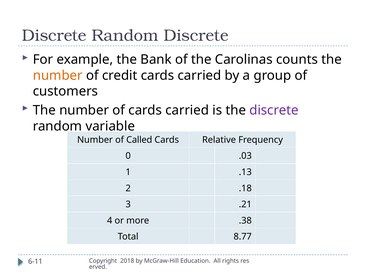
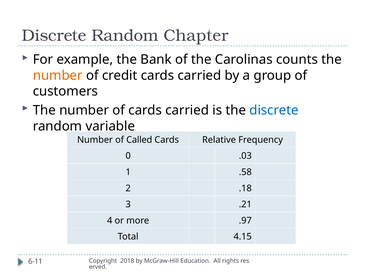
Random Discrete: Discrete -> Chapter (196, 35)
discrete colour: purple -> blue (274, 110)
.13: .13 -> .58 (245, 172)
.38: .38 -> .97 (245, 220)
8.77: 8.77 -> 4.15 (243, 236)
